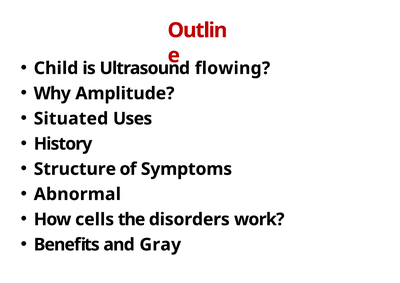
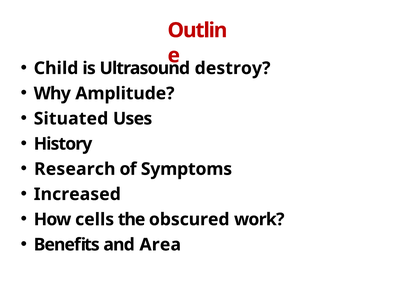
flowing: flowing -> destroy (233, 68)
Structure: Structure -> Research (75, 169)
Abnormal: Abnormal -> Increased (77, 194)
disorders: disorders -> obscured (189, 219)
Gray: Gray -> Area (160, 245)
